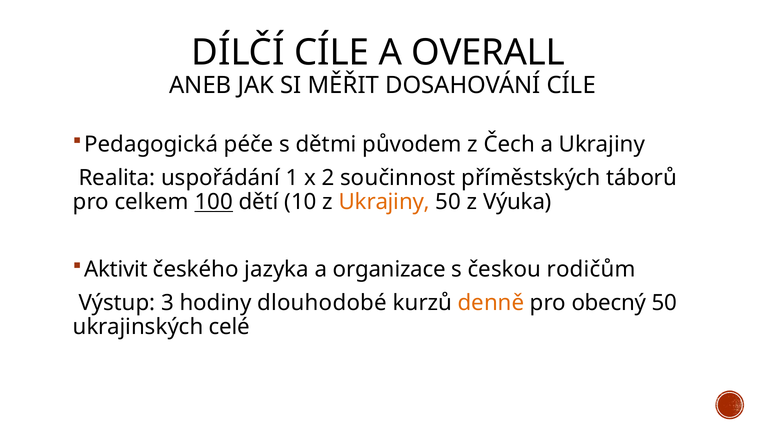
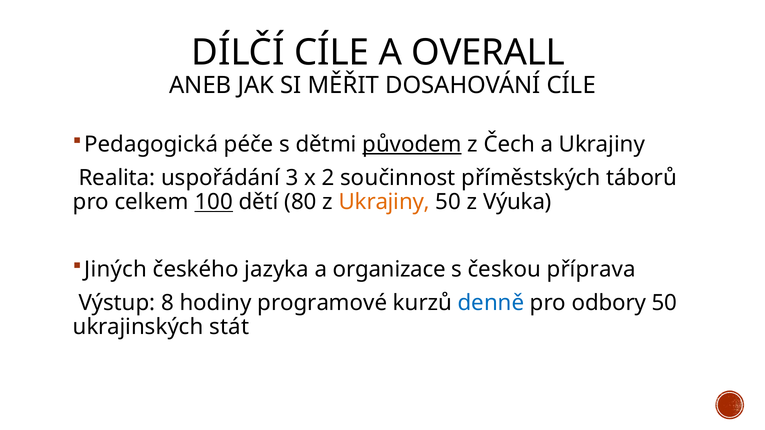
původem underline: none -> present (412, 144)
1: 1 -> 3 (292, 178)
10: 10 -> 80 (300, 202)
Aktivit: Aktivit -> Jiných (116, 269)
rodičům: rodičům -> příprava (591, 269)
3: 3 -> 8 (168, 303)
dlouhodobé: dlouhodobé -> programové (322, 303)
denně colour: orange -> blue (491, 303)
obecný: obecný -> odbory (609, 303)
celé: celé -> stát (229, 327)
